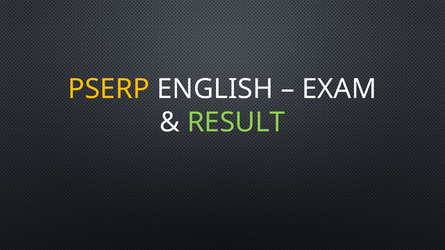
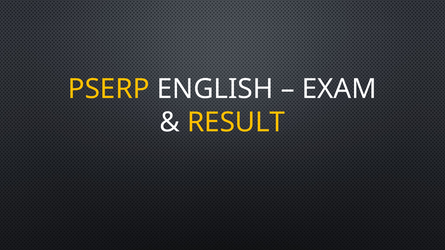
RESULT colour: light green -> yellow (236, 123)
